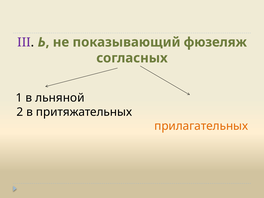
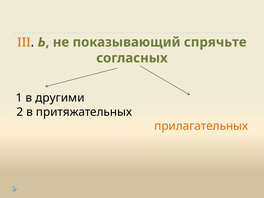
III colour: purple -> orange (24, 42)
фюзеляж: фюзеляж -> спрячьте (215, 42)
льняной: льняной -> другими (60, 98)
